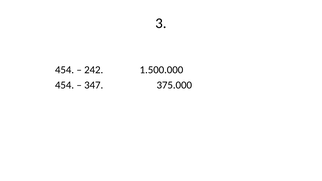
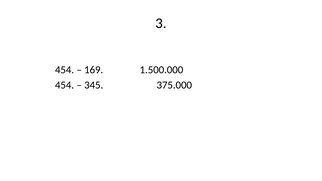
242: 242 -> 169 (94, 70)
347: 347 -> 345 (94, 85)
